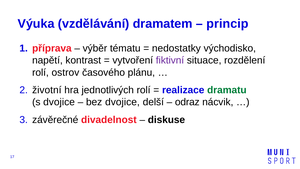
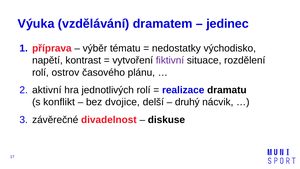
princip: princip -> jedinec (228, 24)
životní: životní -> aktivní (47, 90)
dramatu colour: green -> black (227, 90)
s dvojice: dvojice -> konflikt (59, 102)
odraz: odraz -> druhý (187, 102)
